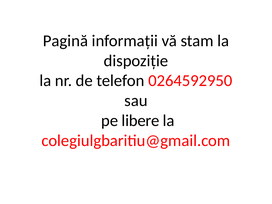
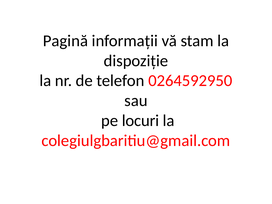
libere: libere -> locuri (140, 121)
